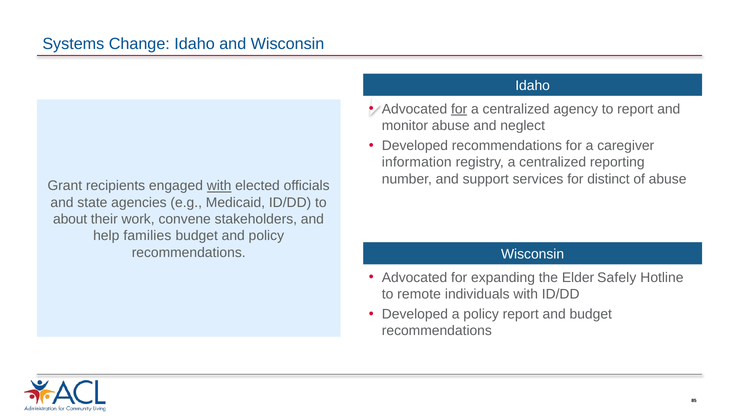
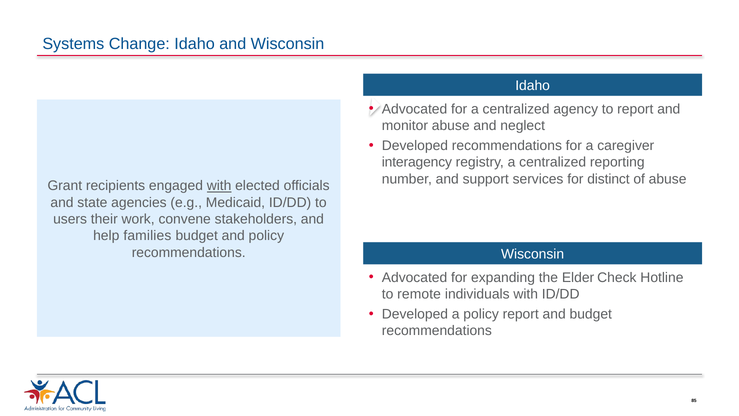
for underline: present -> none (459, 109)
information: information -> interagency (417, 162)
about: about -> users (70, 219)
Safely: Safely -> Check (617, 277)
